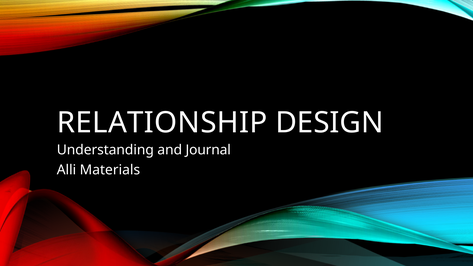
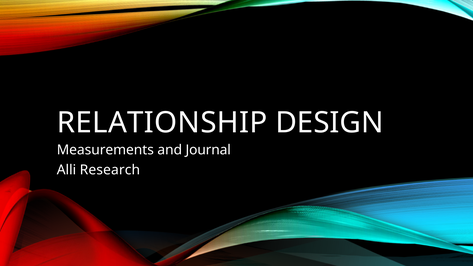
Understanding: Understanding -> Measurements (105, 150)
Materials: Materials -> Research (110, 170)
